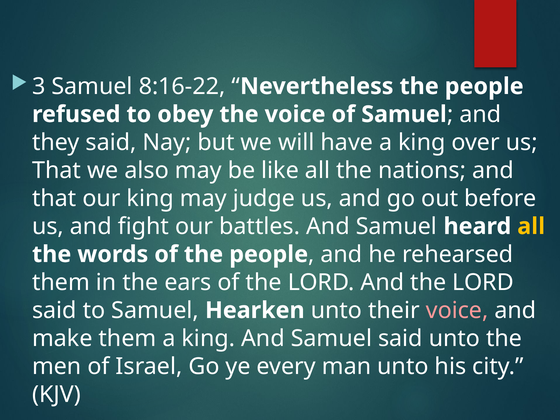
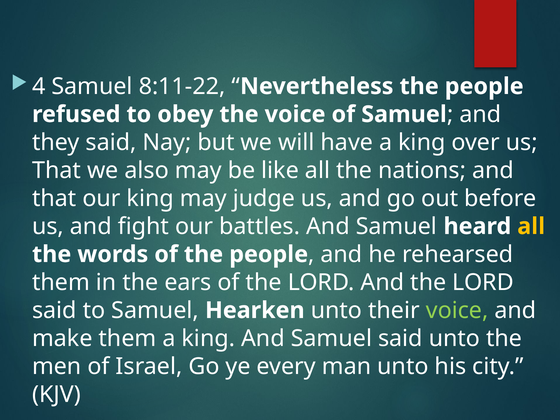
3: 3 -> 4 (39, 86)
8:16-22: 8:16-22 -> 8:11-22 (182, 86)
voice colour: pink -> light green (457, 310)
